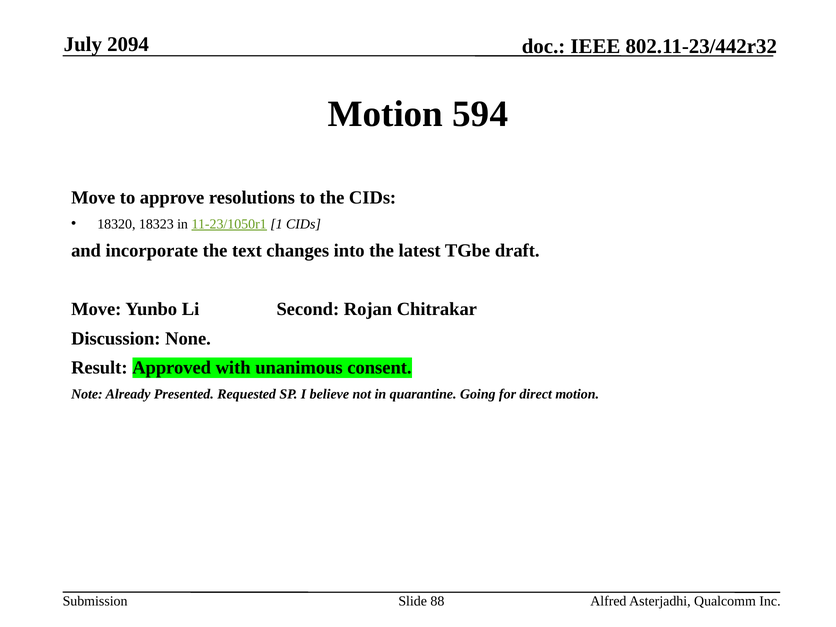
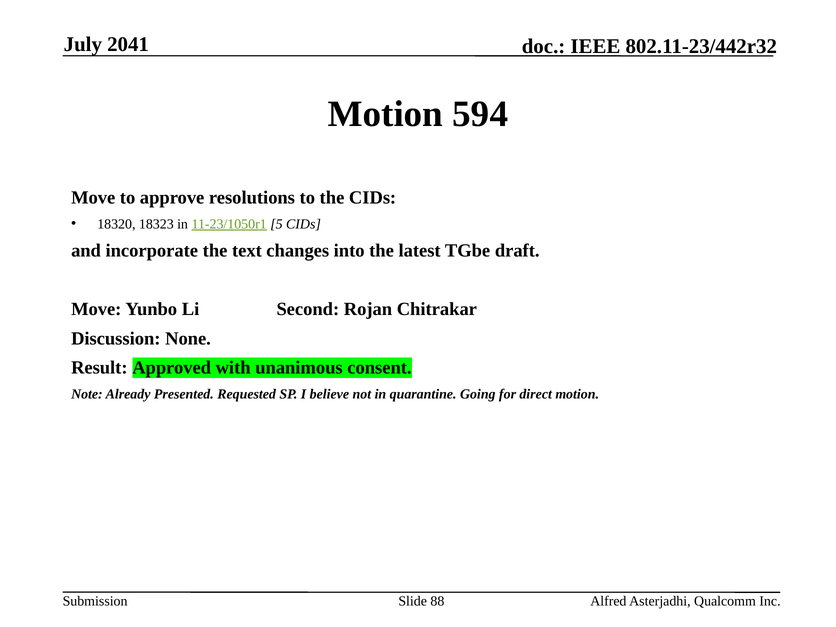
2094: 2094 -> 2041 (128, 44)
1: 1 -> 5 (276, 224)
